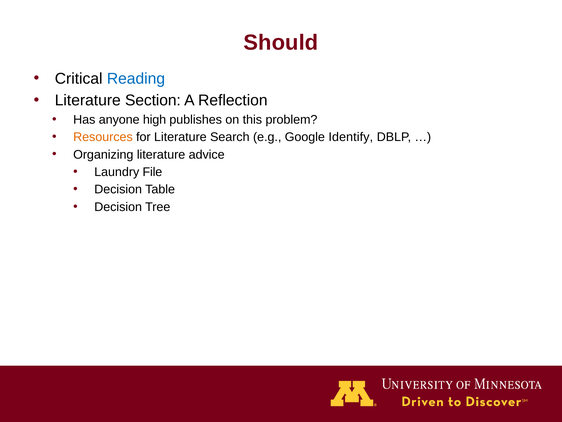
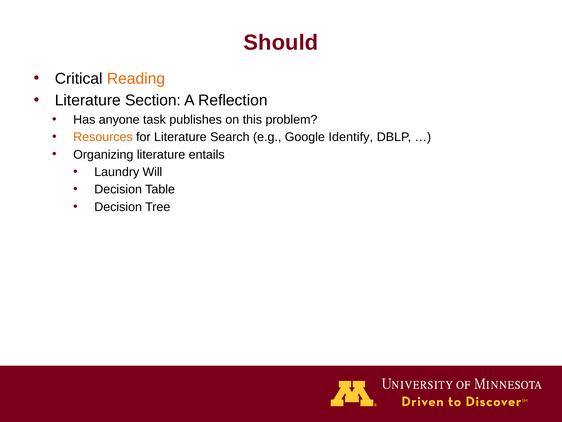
Reading colour: blue -> orange (136, 78)
high: high -> task (154, 119)
advice: advice -> entails (207, 154)
File: File -> Will (152, 172)
